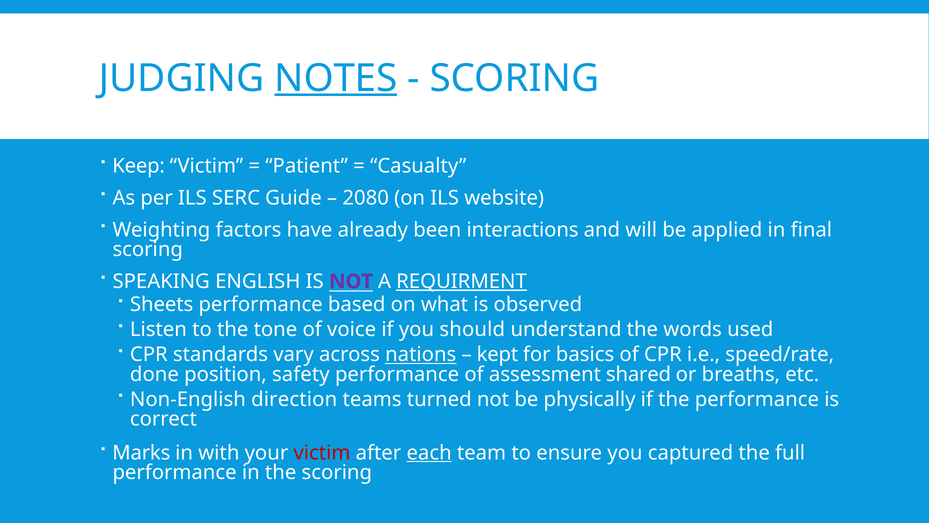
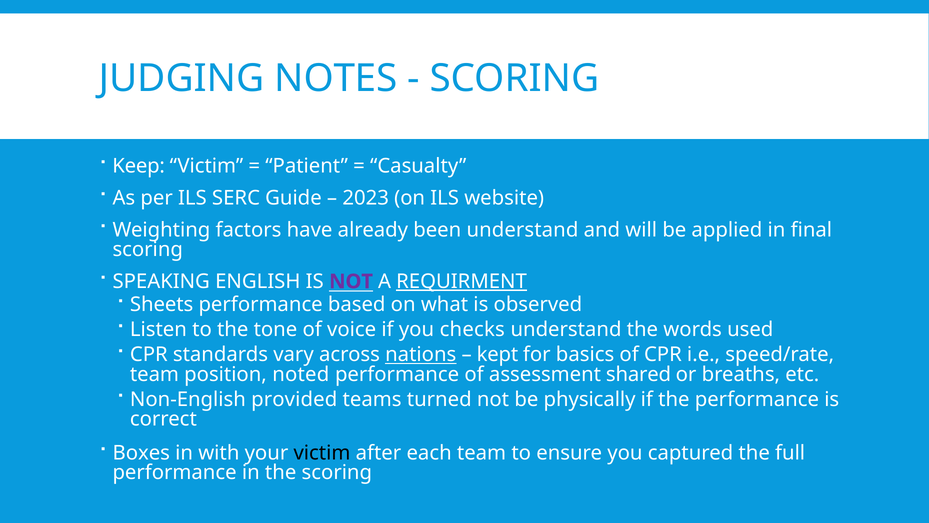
NOTES underline: present -> none (336, 78)
2080: 2080 -> 2023 (366, 198)
been interactions: interactions -> understand (522, 230)
should: should -> checks (472, 329)
done: done -> team (154, 374)
safety: safety -> noted (301, 374)
direction: direction -> provided (294, 399)
Marks: Marks -> Boxes (141, 452)
victim colour: red -> black (322, 452)
each underline: present -> none (429, 452)
